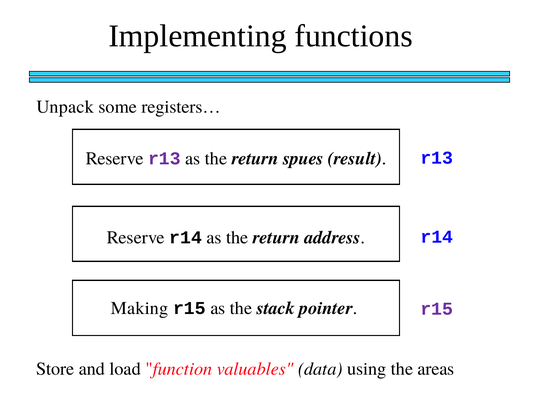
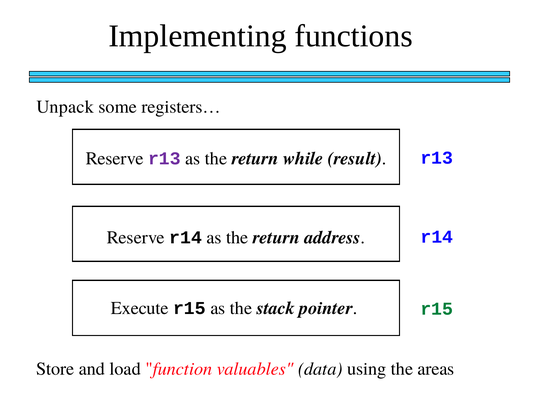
spues: spues -> while (303, 159)
Making: Making -> Execute (140, 309)
r15 colour: purple -> green (437, 310)
